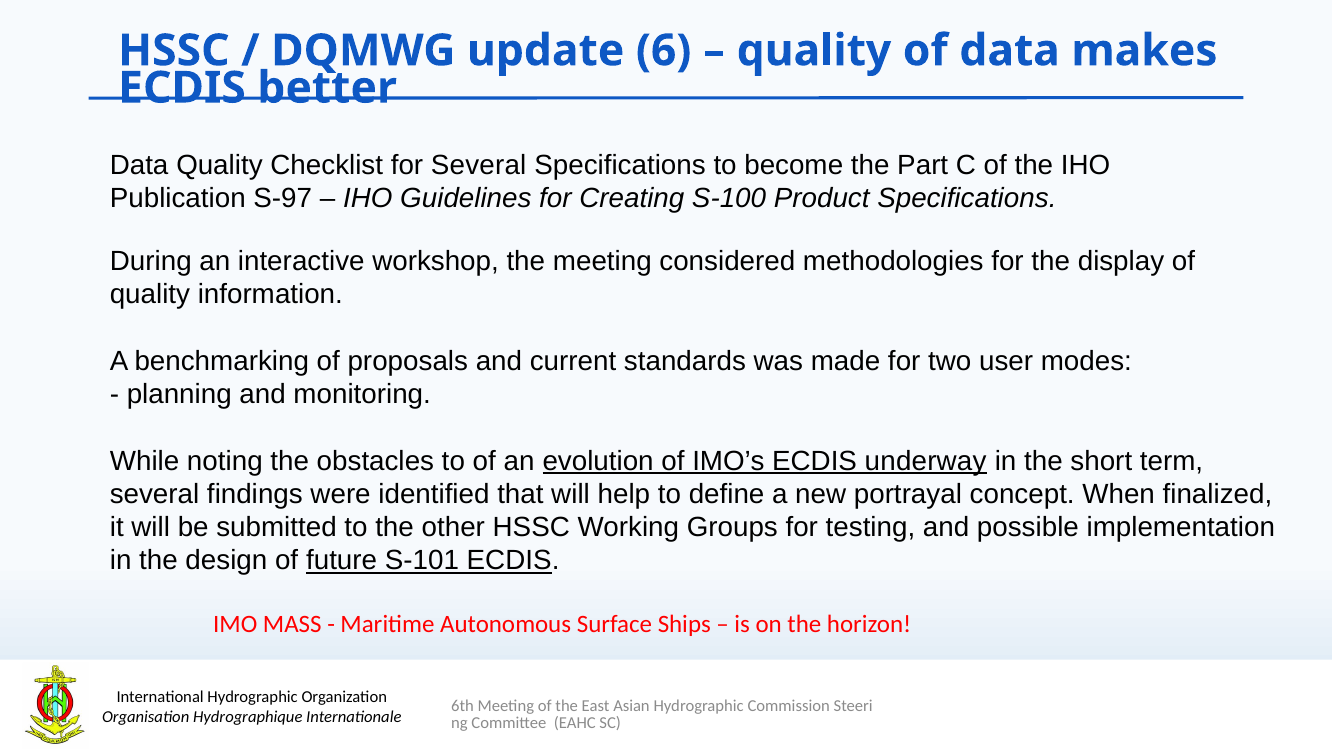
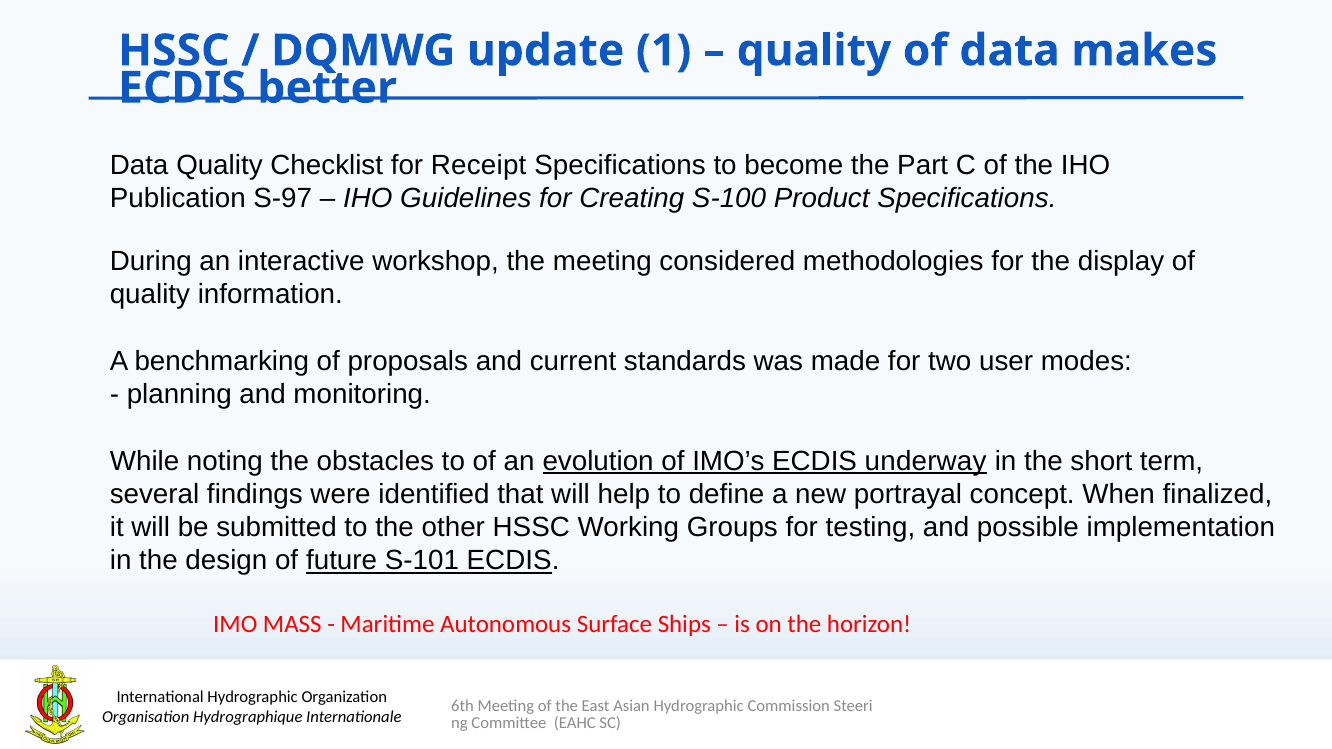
6: 6 -> 1 (664, 51)
for Several: Several -> Receipt (479, 165)
